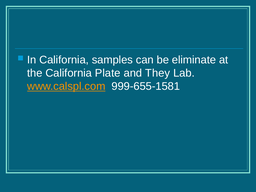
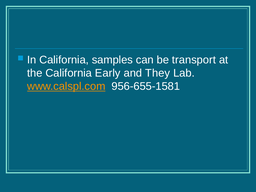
eliminate: eliminate -> transport (194, 60)
Plate: Plate -> Early (108, 73)
999-655-1581: 999-655-1581 -> 956-655-1581 (146, 86)
